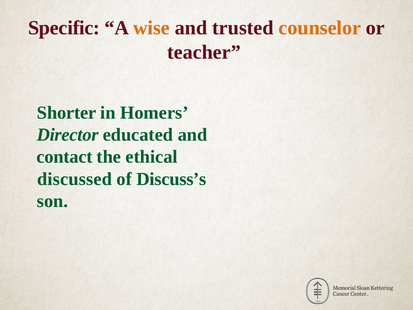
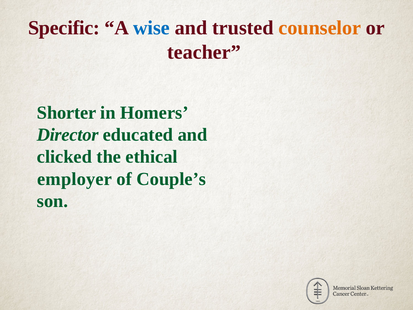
wise colour: orange -> blue (151, 28)
contact: contact -> clicked (64, 157)
discussed: discussed -> employer (75, 179)
Discuss’s: Discuss’s -> Couple’s (171, 179)
